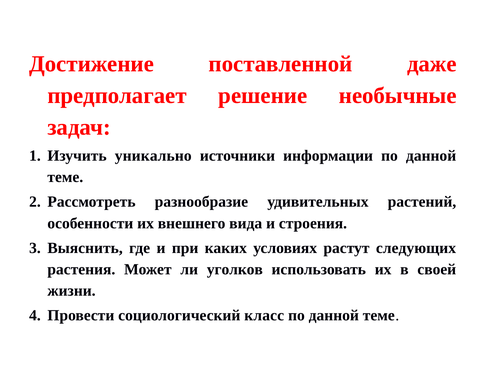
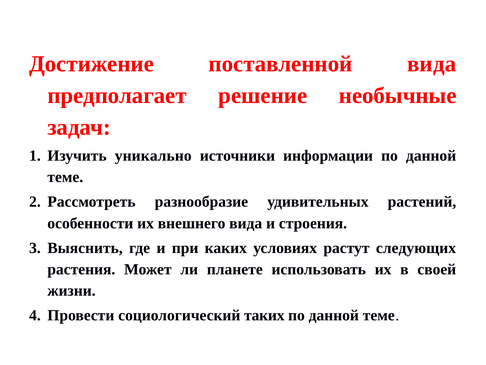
поставленной даже: даже -> вида (432, 64)
уголков: уголков -> планете (235, 269)
класс: класс -> таких (264, 315)
